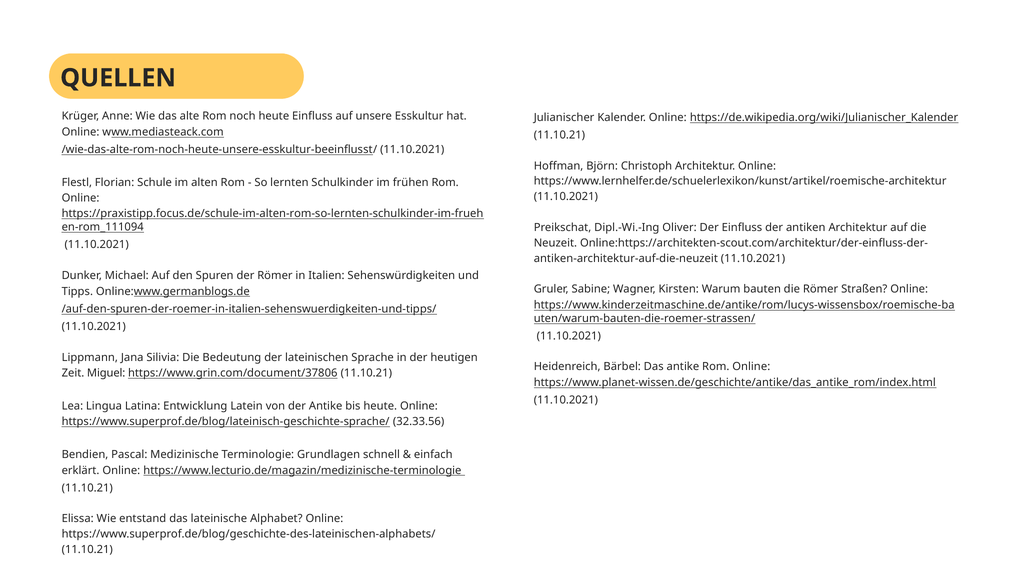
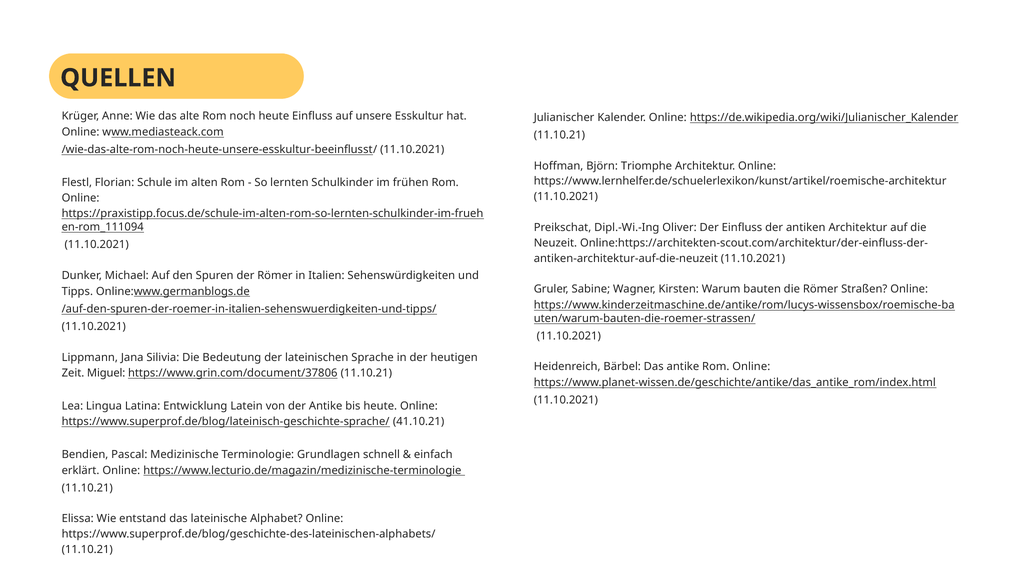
Christoph: Christoph -> Triomphe (646, 166)
32.33.56: 32.33.56 -> 41.10.21 (419, 421)
